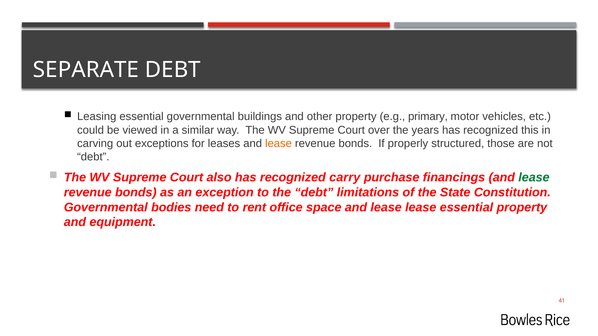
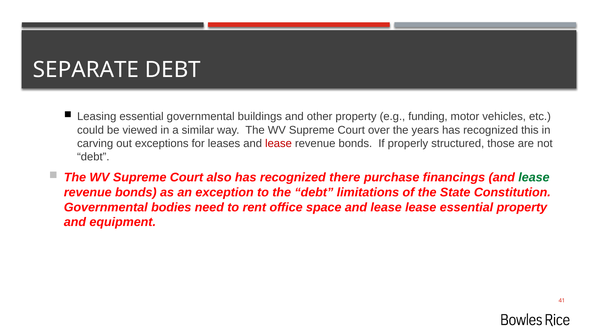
primary: primary -> funding (428, 117)
lease colour: orange -> red (278, 144)
carry: carry -> there (345, 178)
